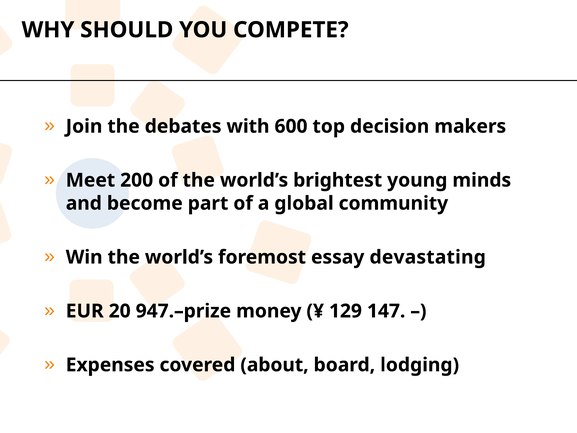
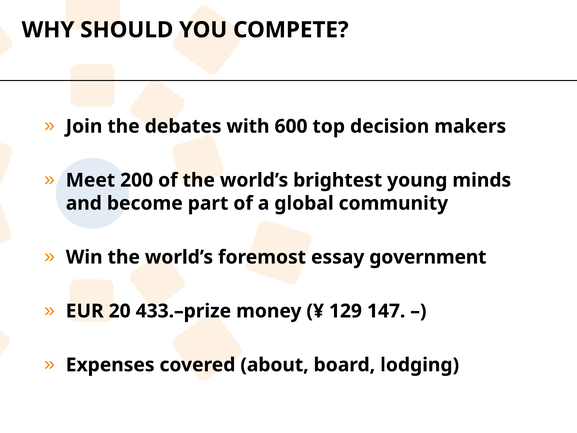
devastating: devastating -> government (428, 257)
947.–prize: 947.–prize -> 433.–prize (183, 311)
